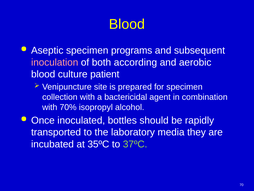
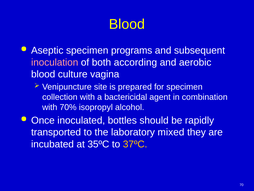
patient: patient -> vagina (105, 74)
media: media -> mixed (171, 132)
37ºC colour: light green -> yellow (135, 144)
